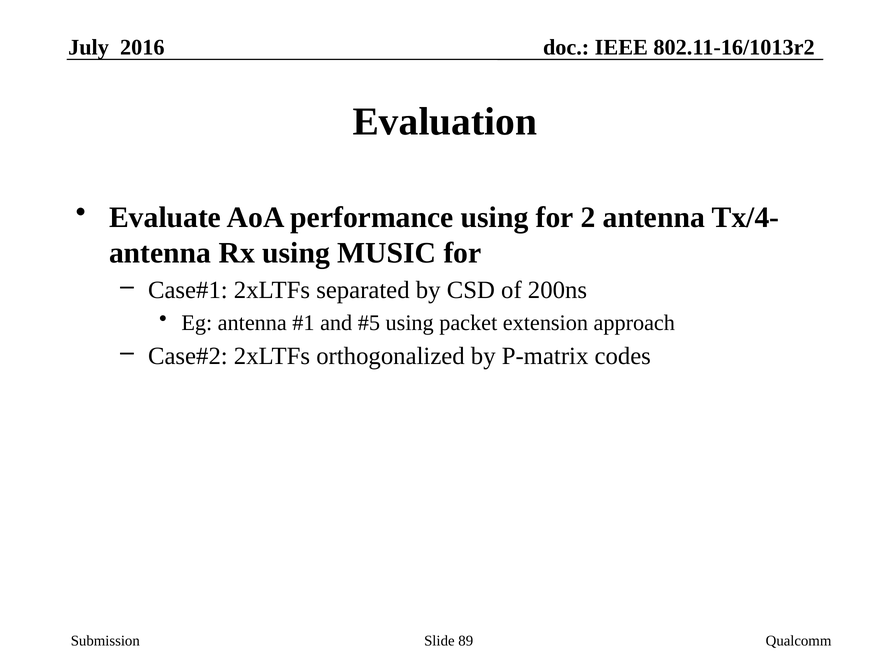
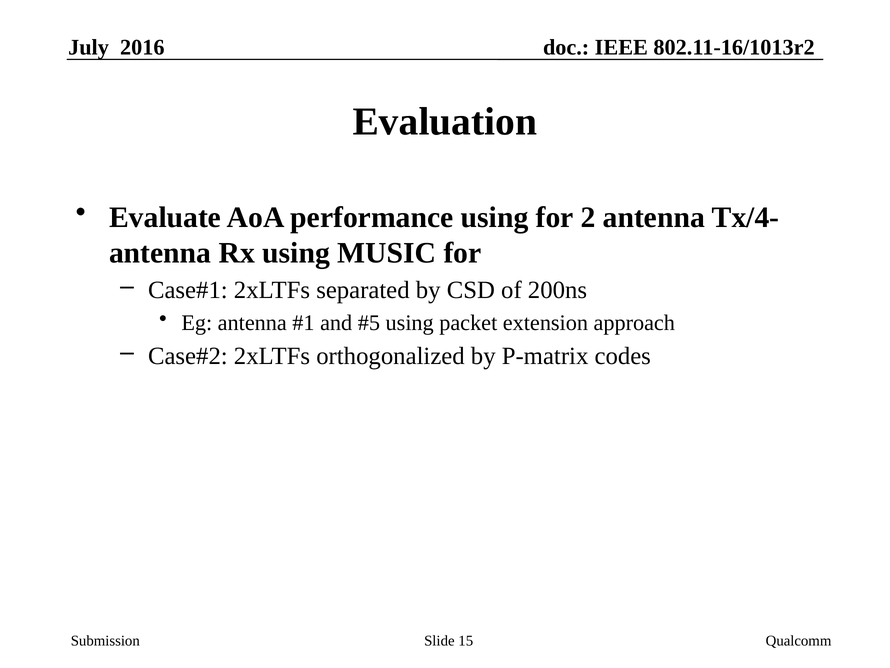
89: 89 -> 15 (466, 640)
